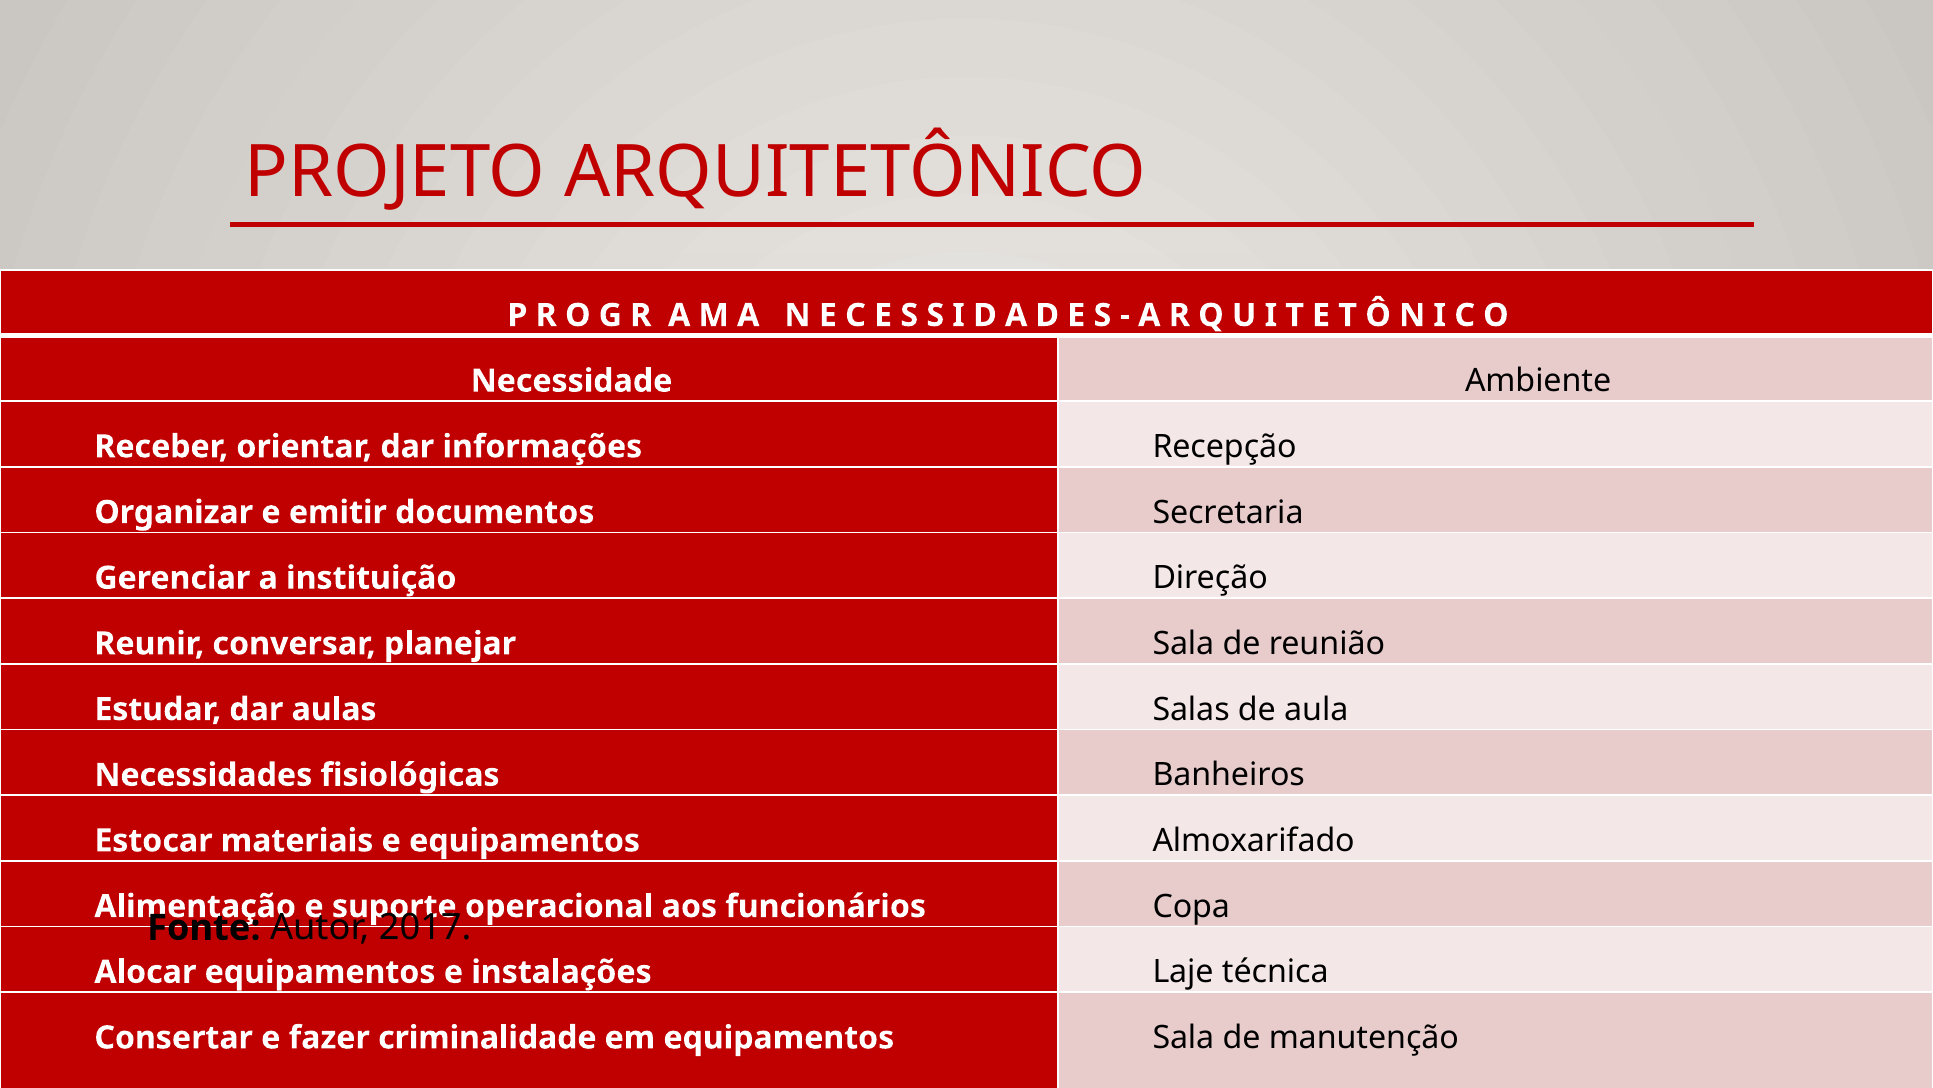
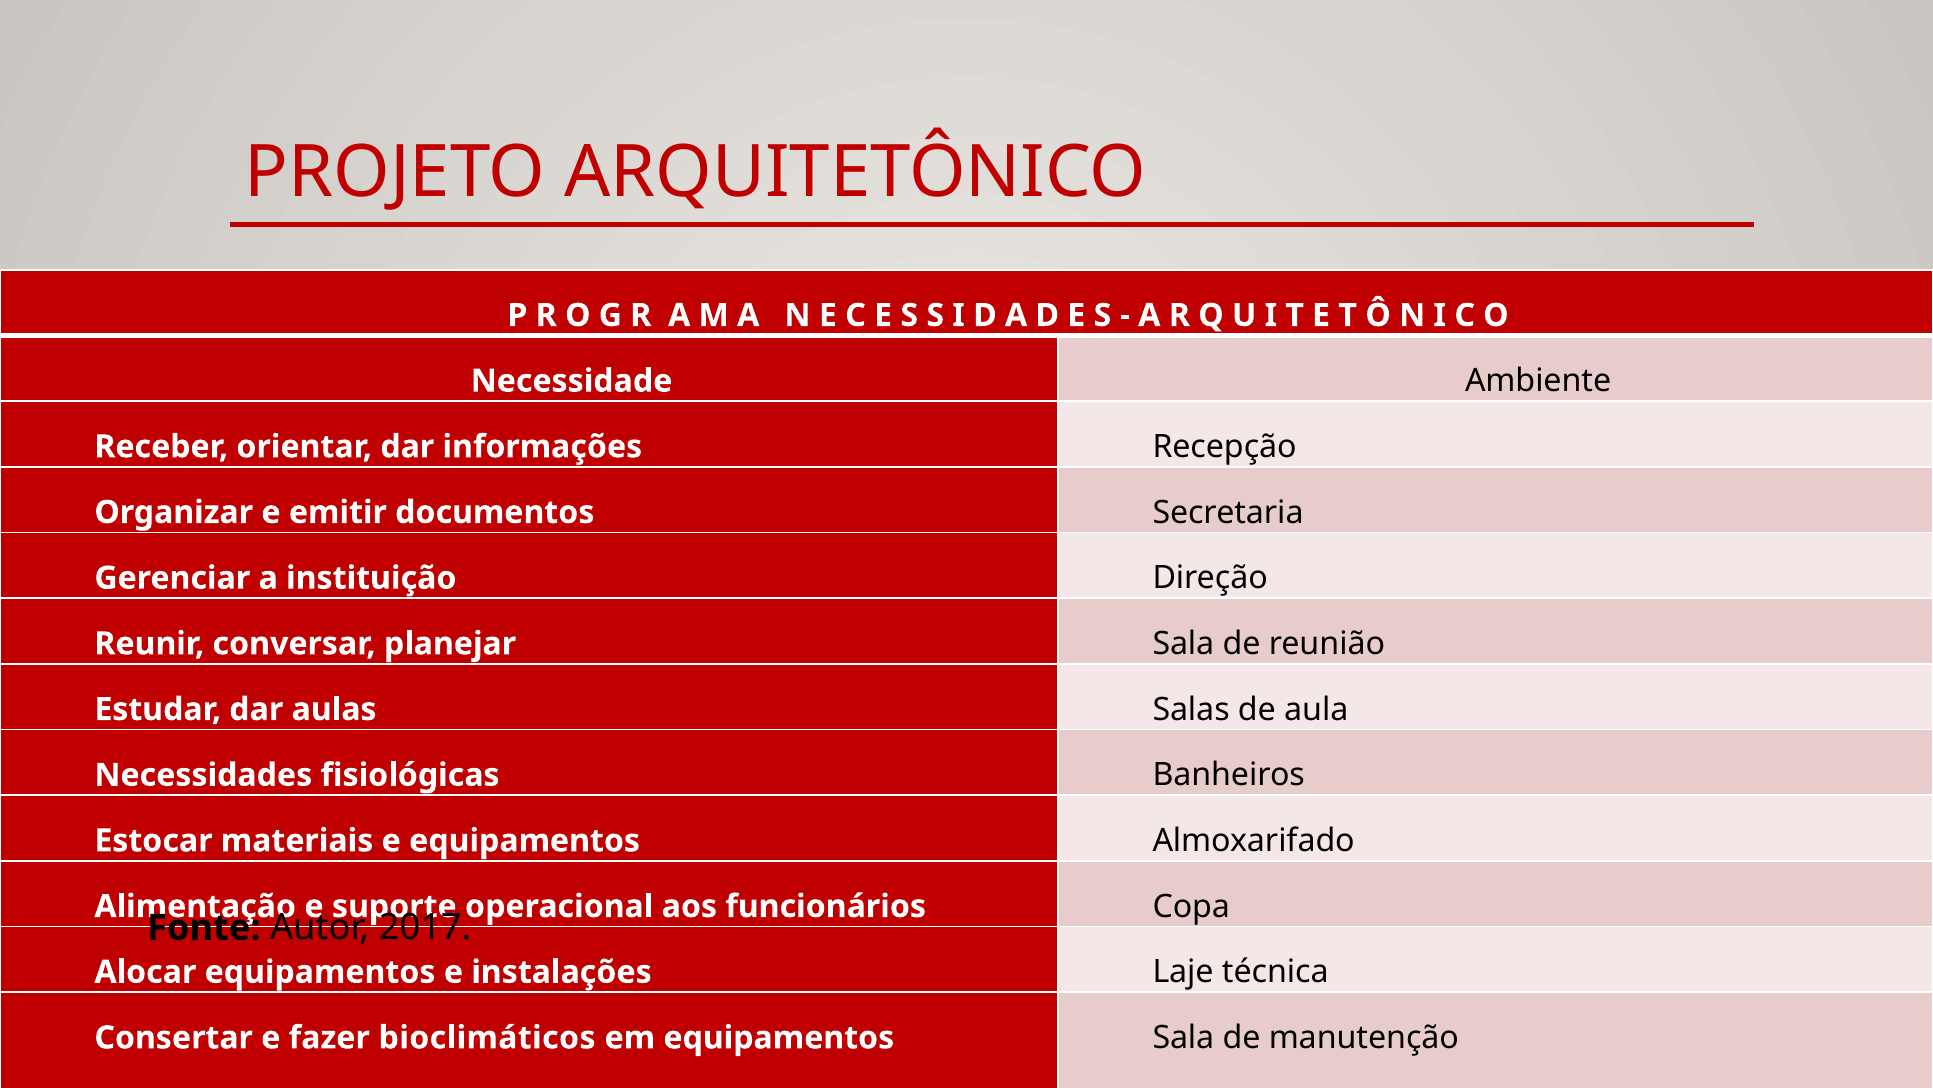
criminalidade: criminalidade -> bioclimáticos (487, 1037)
